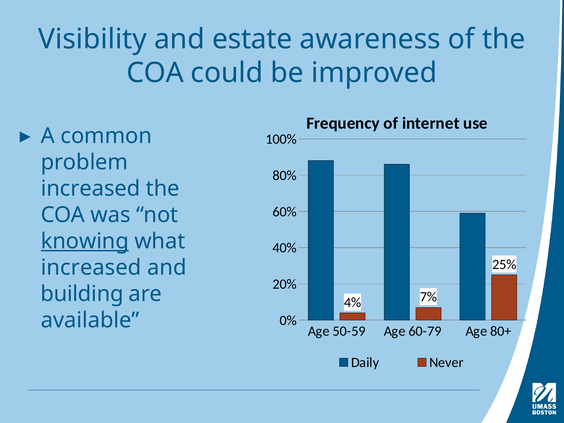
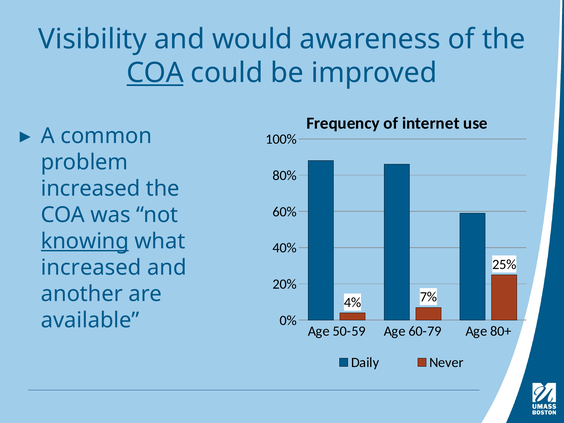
estate: estate -> would (252, 39)
COA underline: none -> present (155, 73)
building: building -> another (82, 294)
